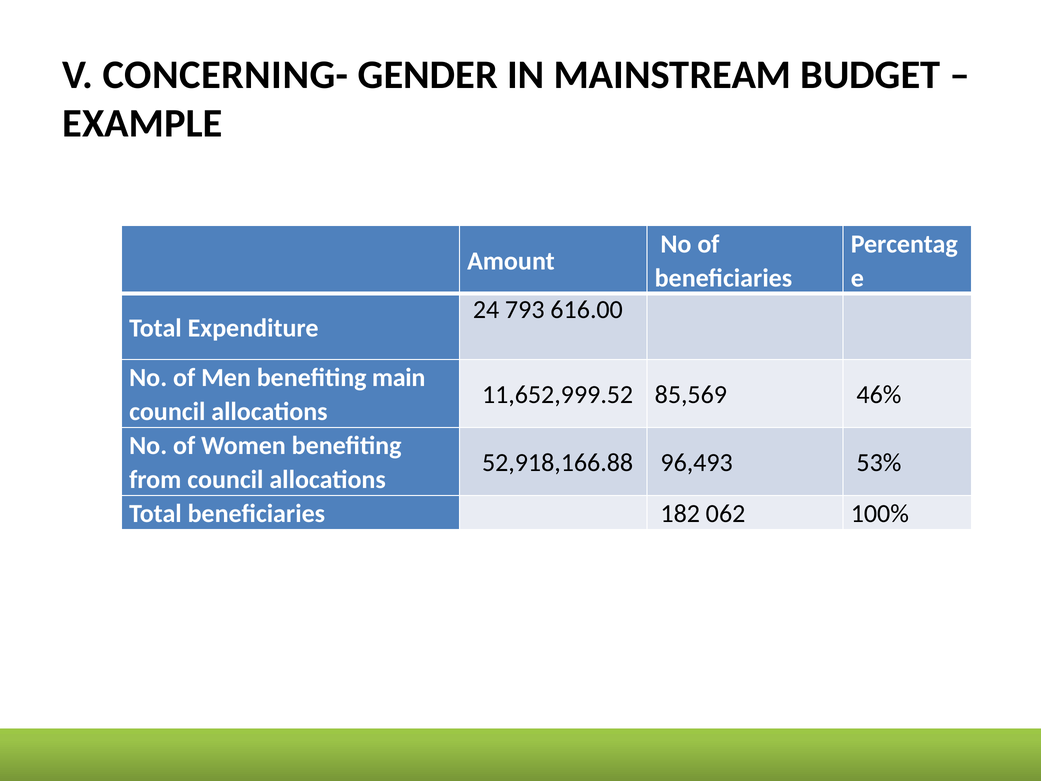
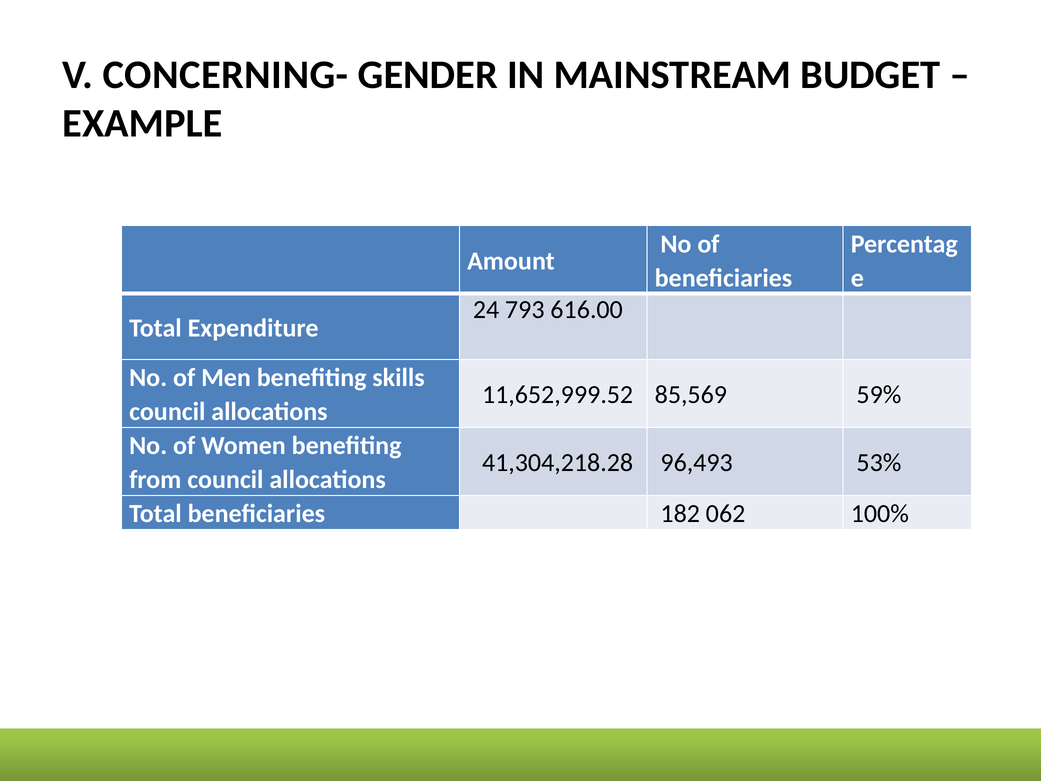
main: main -> skills (399, 378)
46%: 46% -> 59% (879, 395)
52,918,166.88: 52,918,166.88 -> 41,304,218.28 (558, 463)
